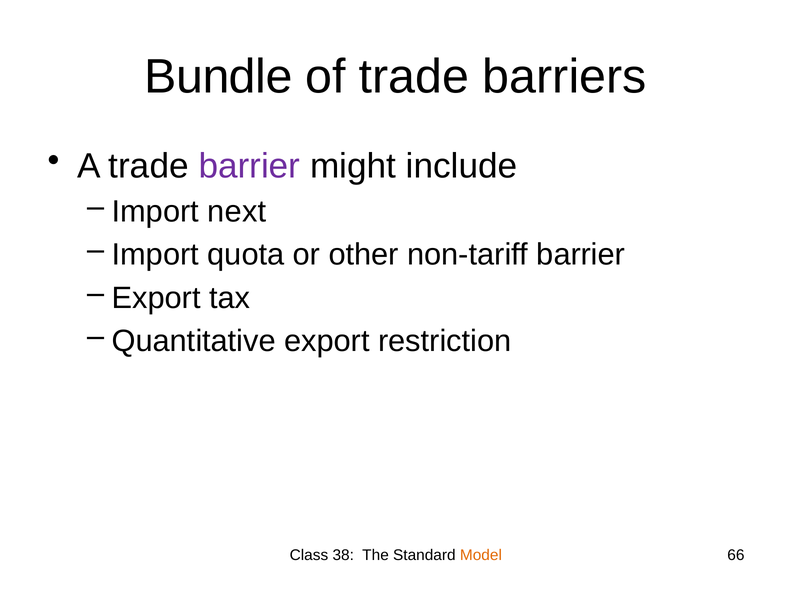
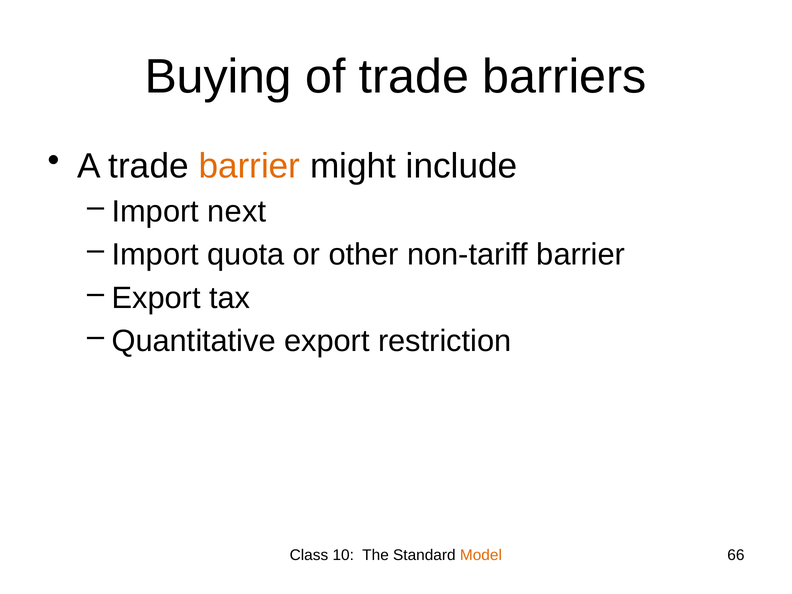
Bundle: Bundle -> Buying (218, 77)
barrier colour: purple -> orange (249, 166)
38: 38 -> 10 (343, 555)
